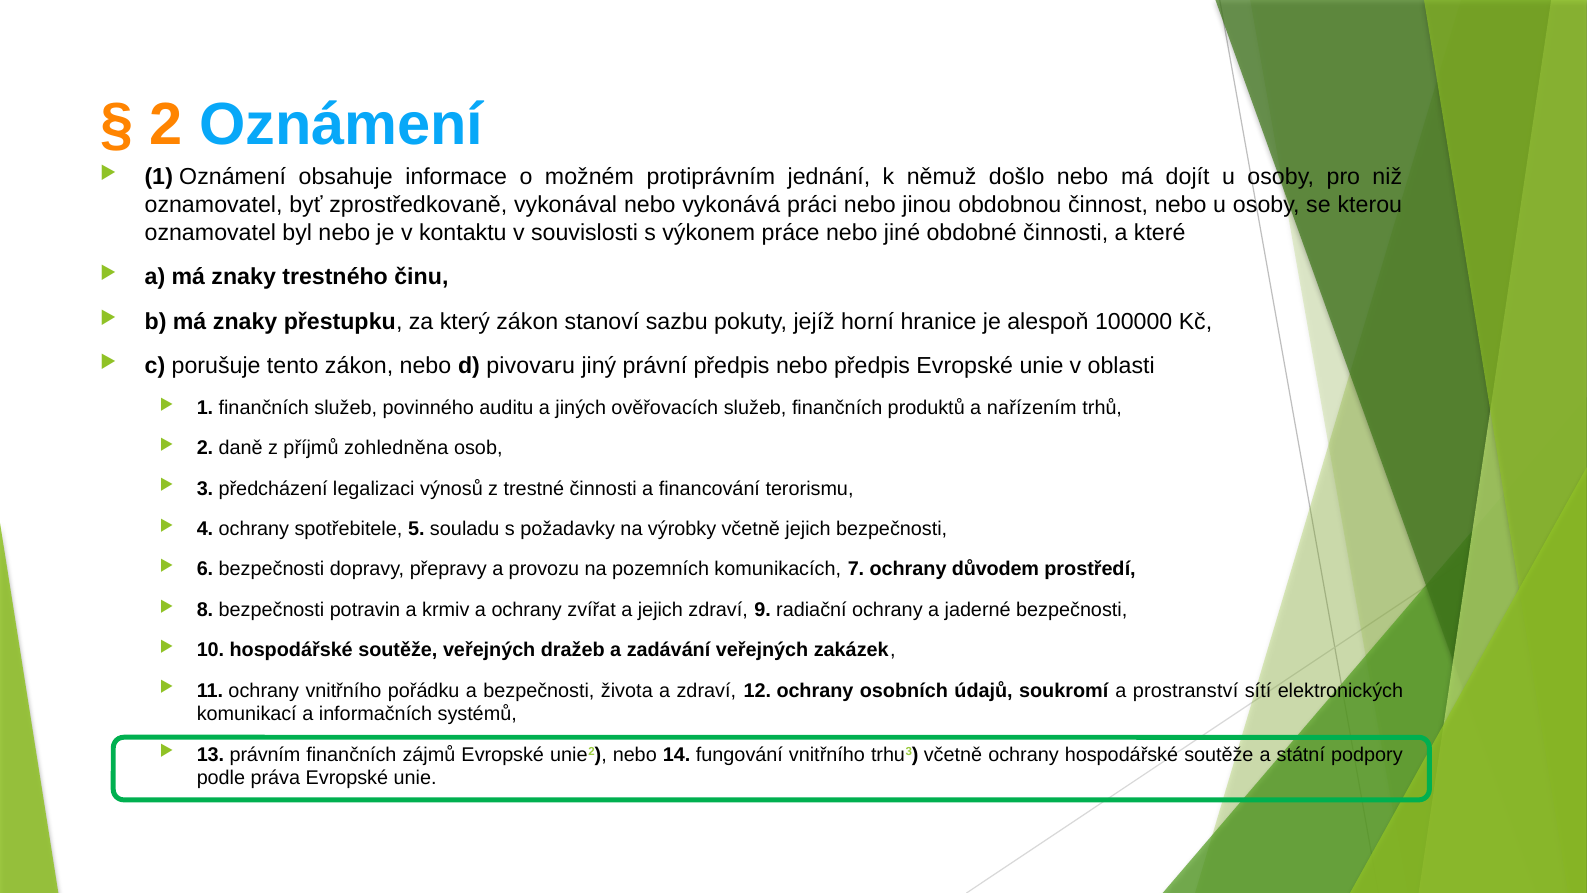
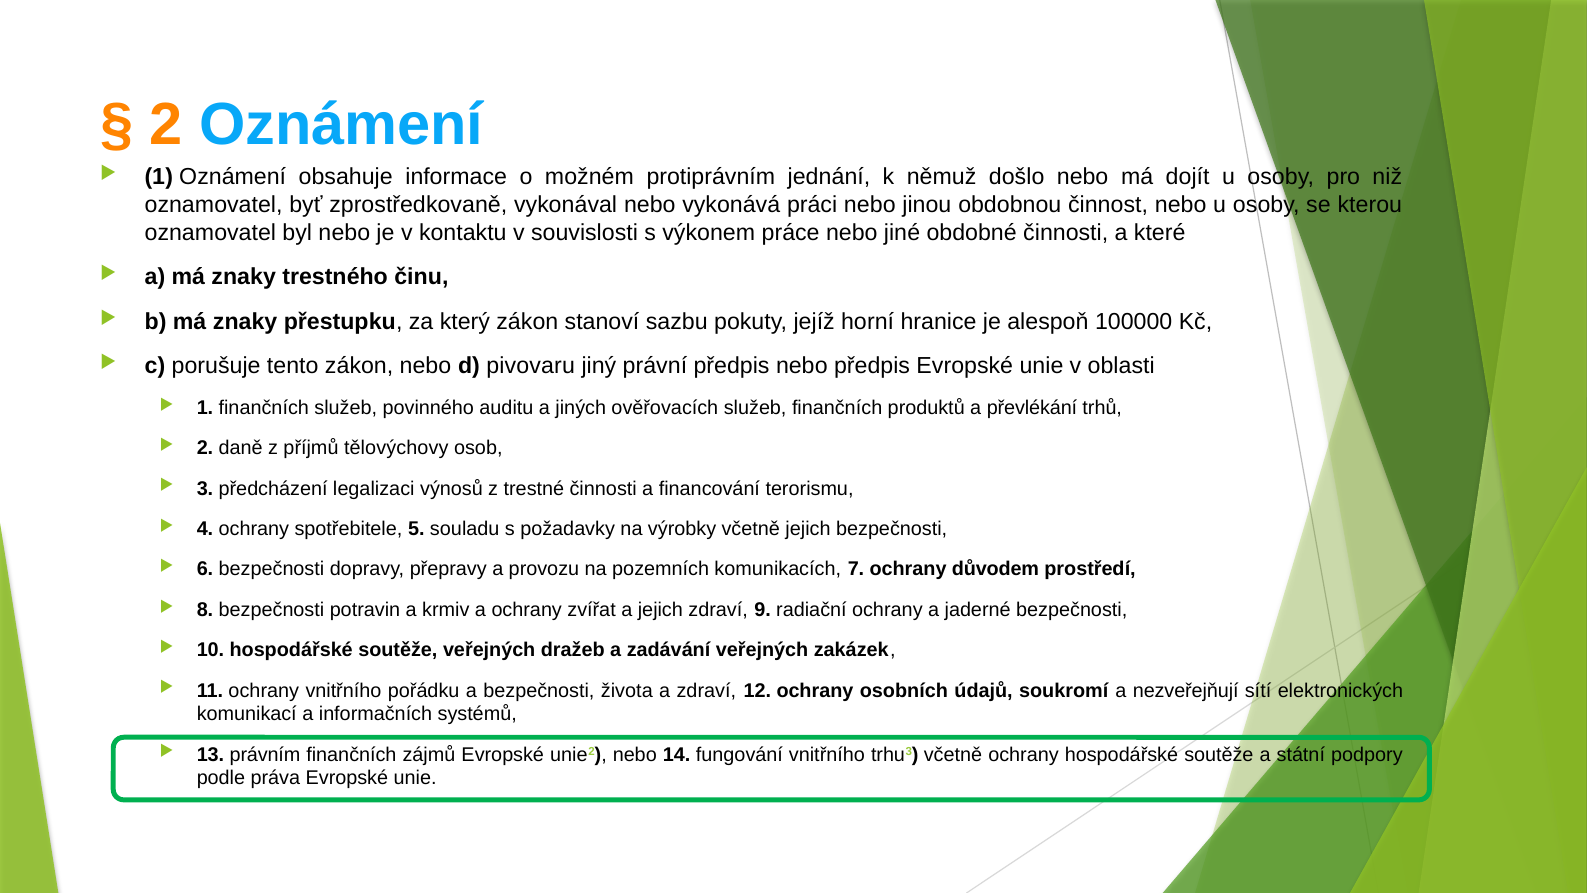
nařízením: nařízením -> převlékání (1032, 408)
zohledněna: zohledněna -> tělovýchovy (396, 448)
prostranství: prostranství -> nezveřejňují (1186, 690)
